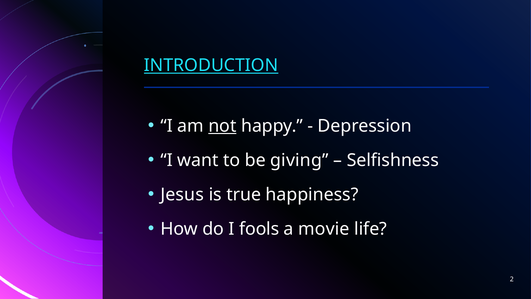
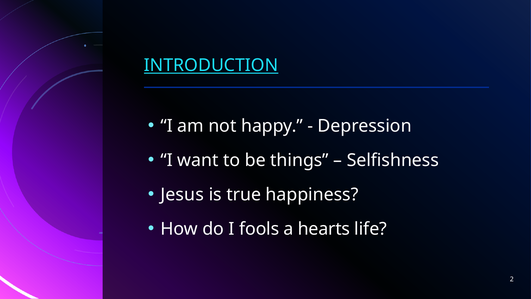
not underline: present -> none (222, 126)
giving: giving -> things (299, 160)
movie: movie -> hearts (324, 229)
